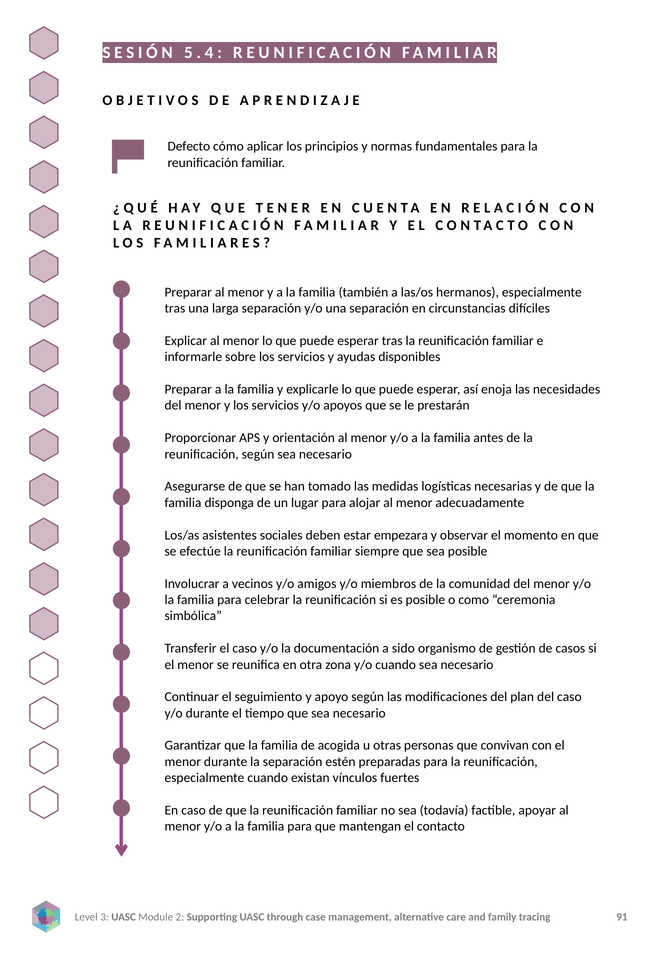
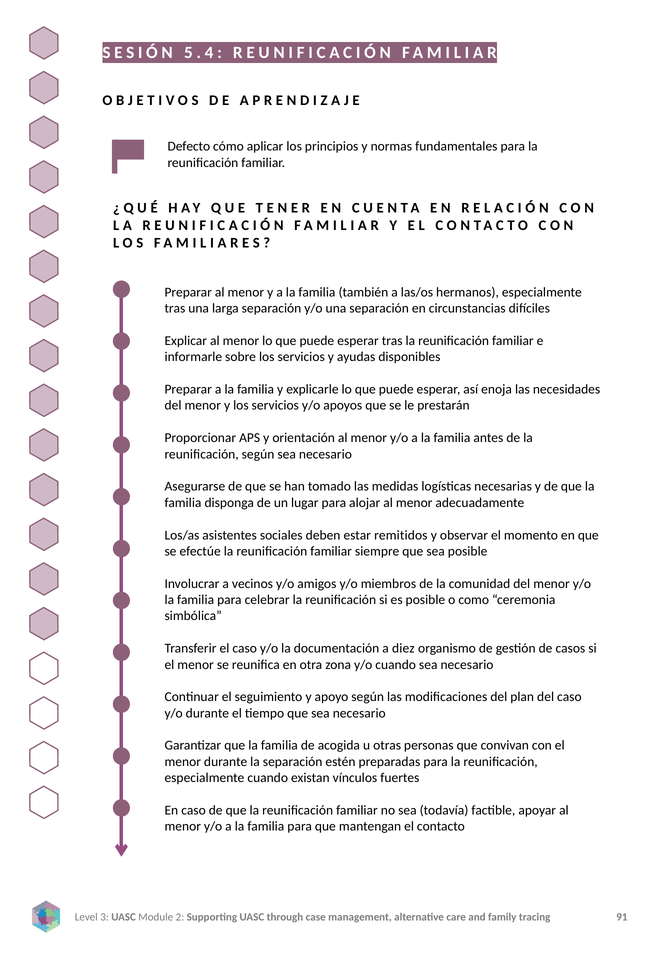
empezara: empezara -> remitidos (401, 535)
sido: sido -> diez (403, 649)
